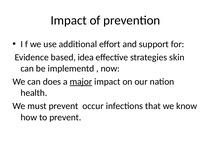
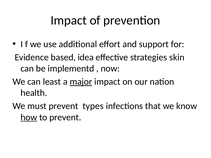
does: does -> least (52, 82)
occur: occur -> types (93, 106)
how underline: none -> present (29, 117)
